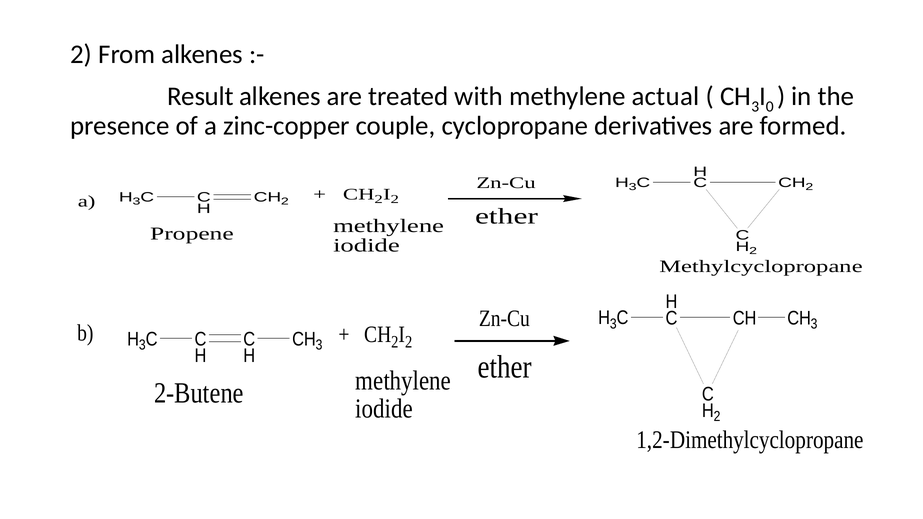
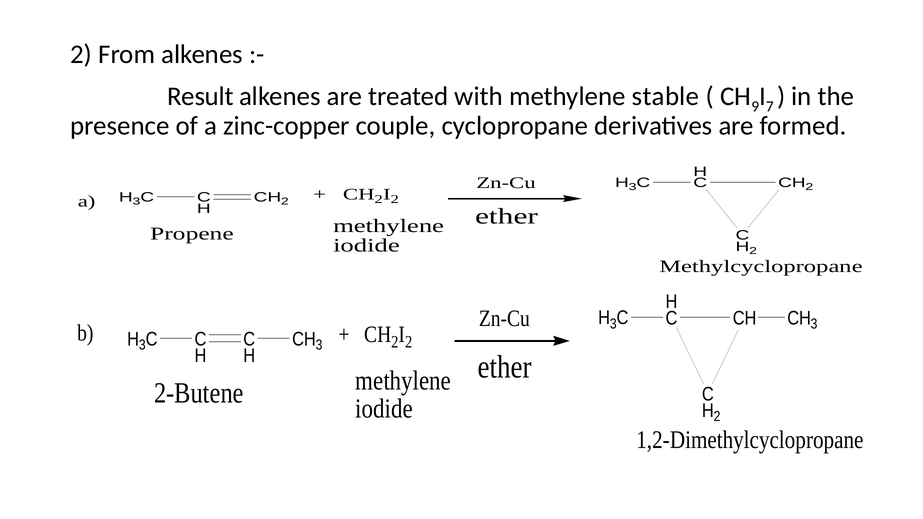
actual: actual -> stable (666, 96)
3: 3 -> 9 (755, 107)
0: 0 -> 7 (770, 107)
